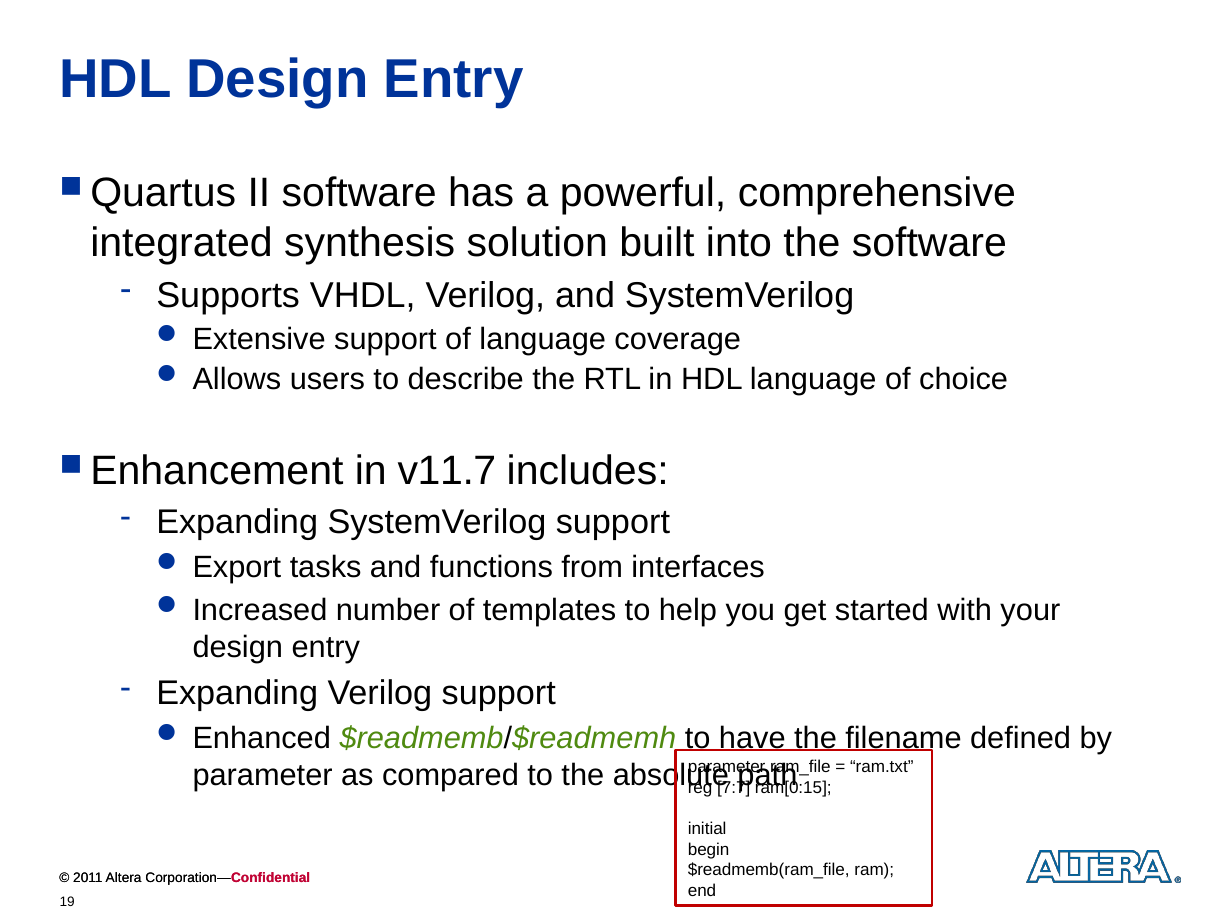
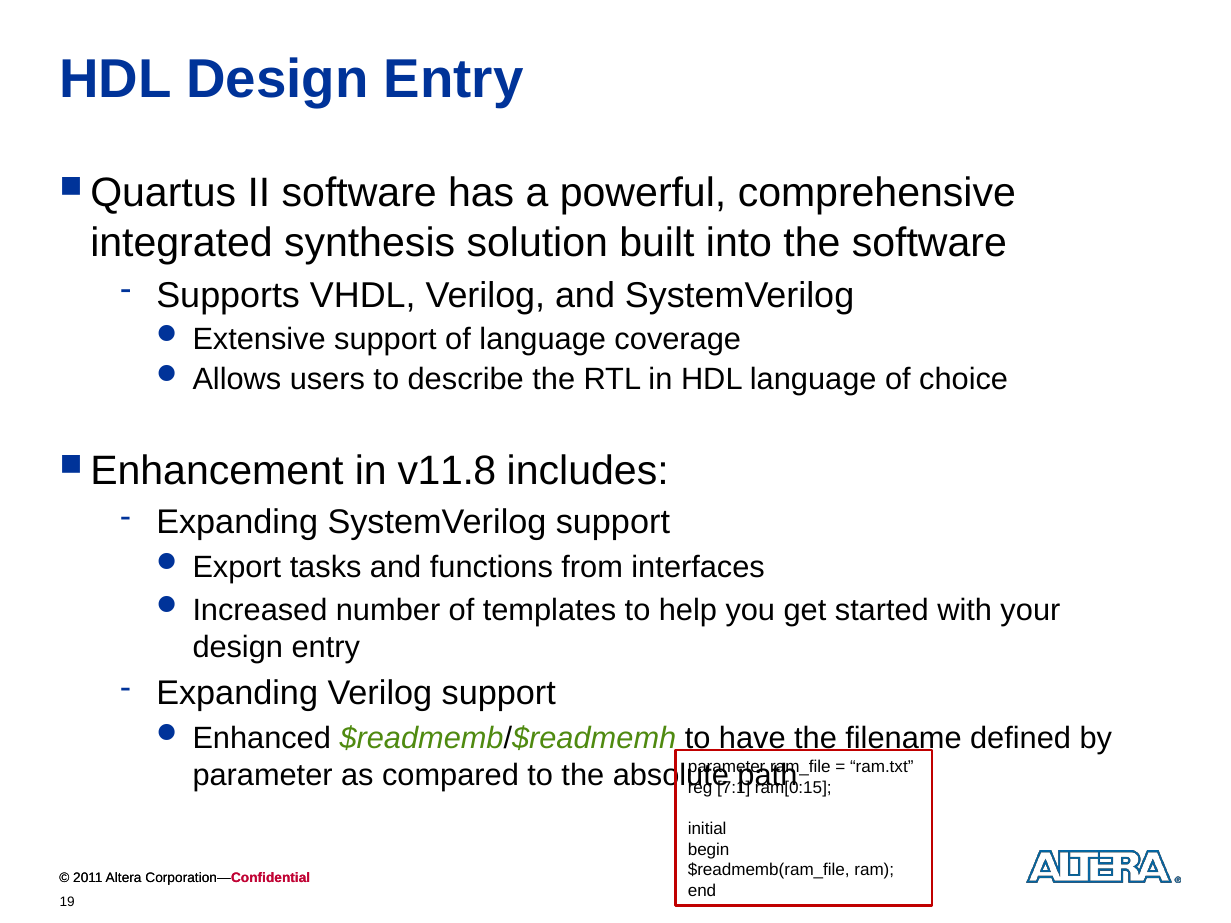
v11.7: v11.7 -> v11.8 (447, 471)
7:7: 7:7 -> 7:1 (734, 788)
